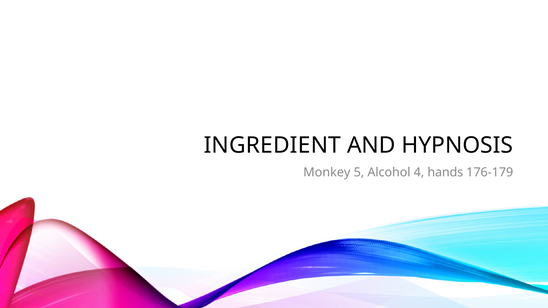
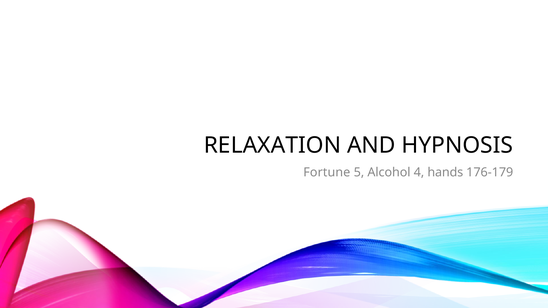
INGREDIENT: INGREDIENT -> RELAXATION (272, 145)
Monkey: Monkey -> Fortune (327, 172)
